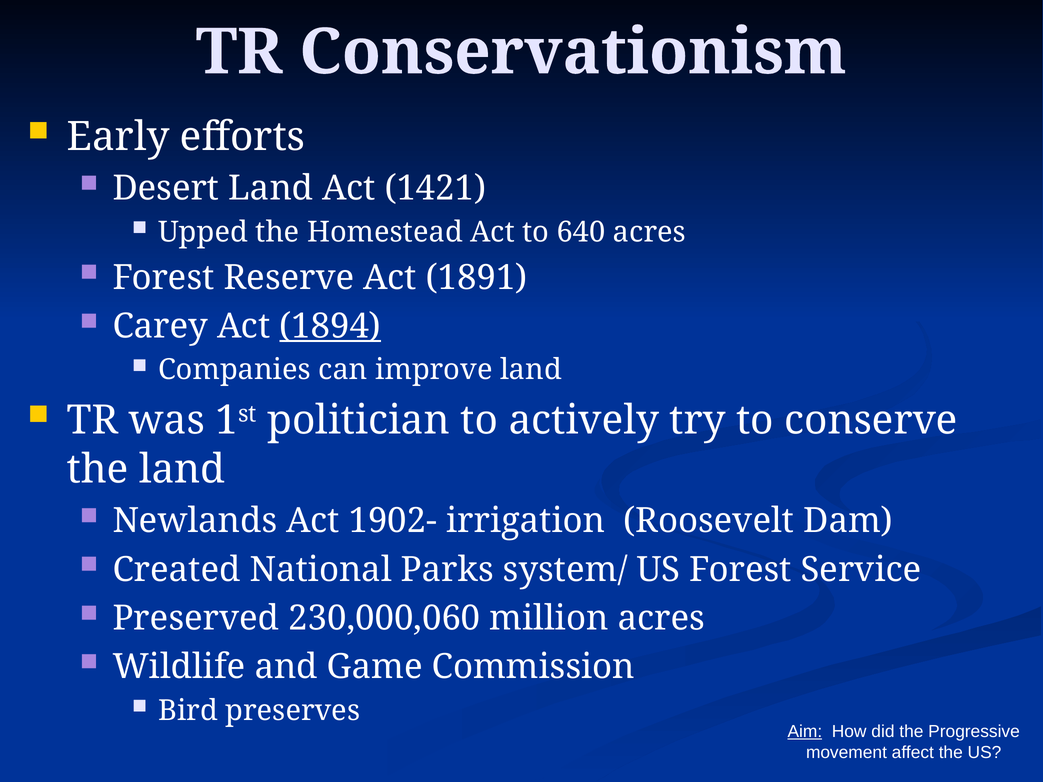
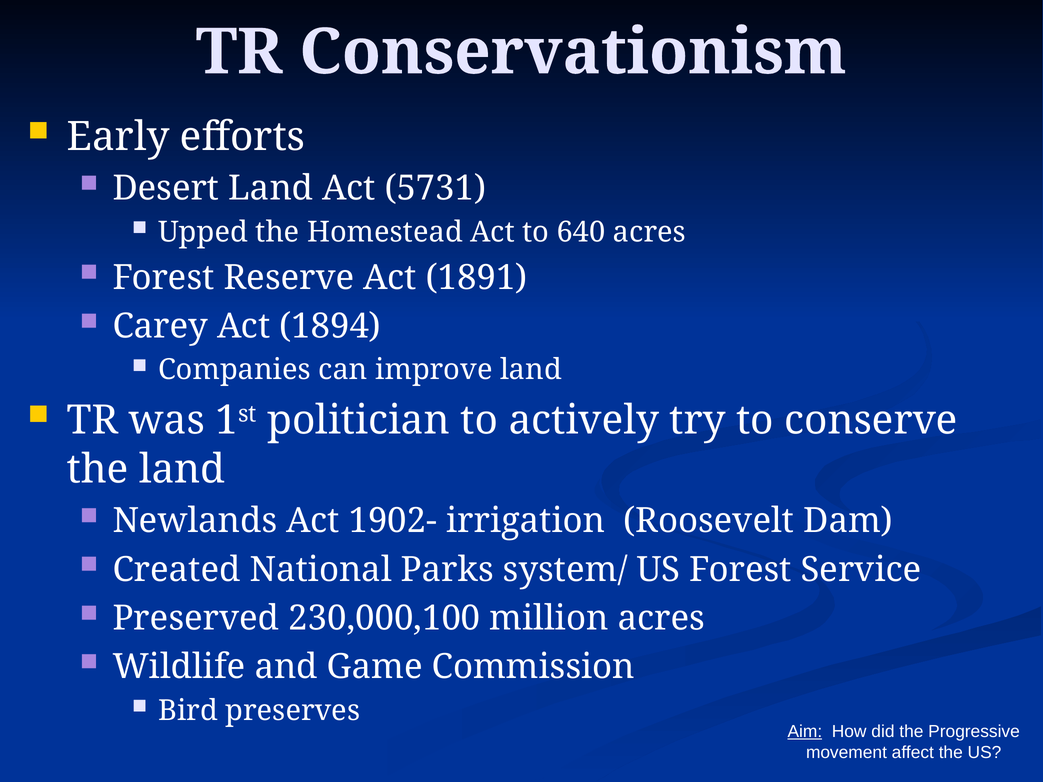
1421: 1421 -> 5731 (435, 188)
1894 underline: present -> none (330, 326)
230,000,060: 230,000,060 -> 230,000,100 (384, 618)
